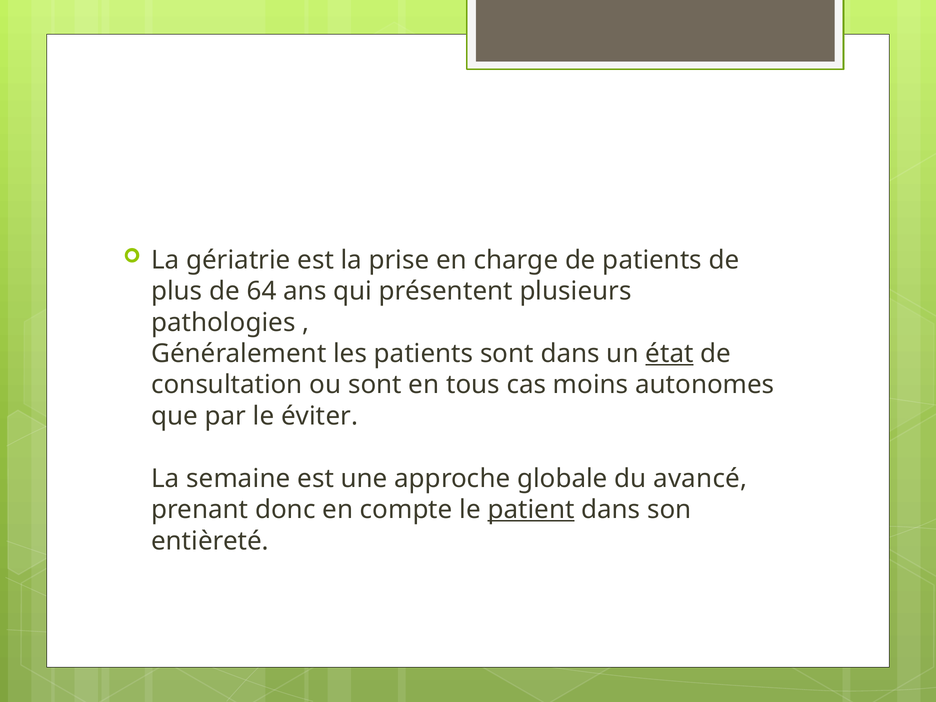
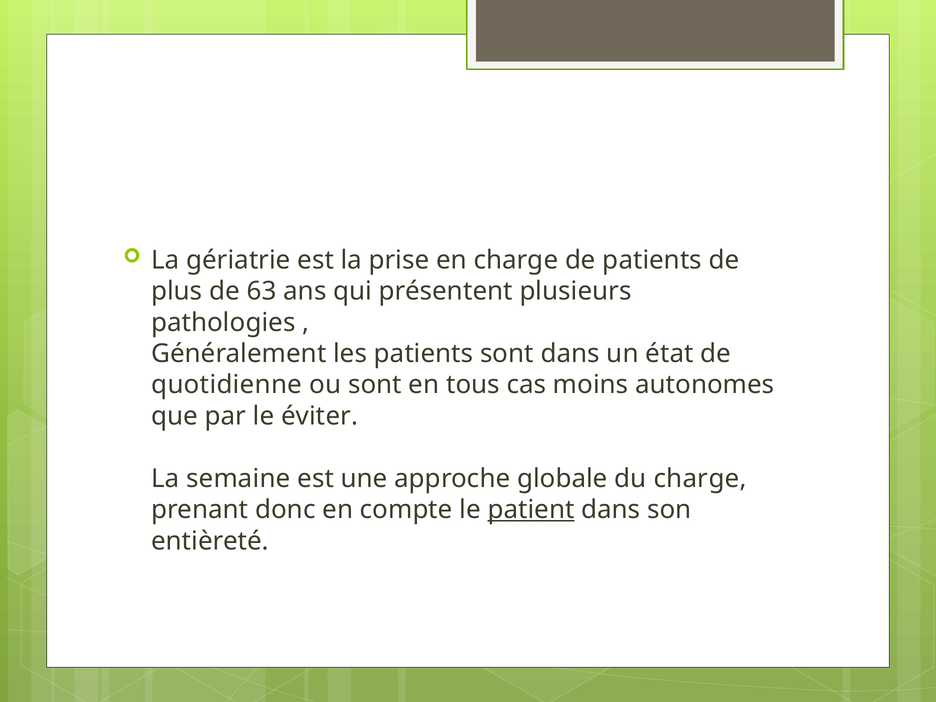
64: 64 -> 63 (262, 291)
état underline: present -> none (670, 354)
consultation: consultation -> quotidienne (227, 385)
du avancé: avancé -> charge (700, 479)
